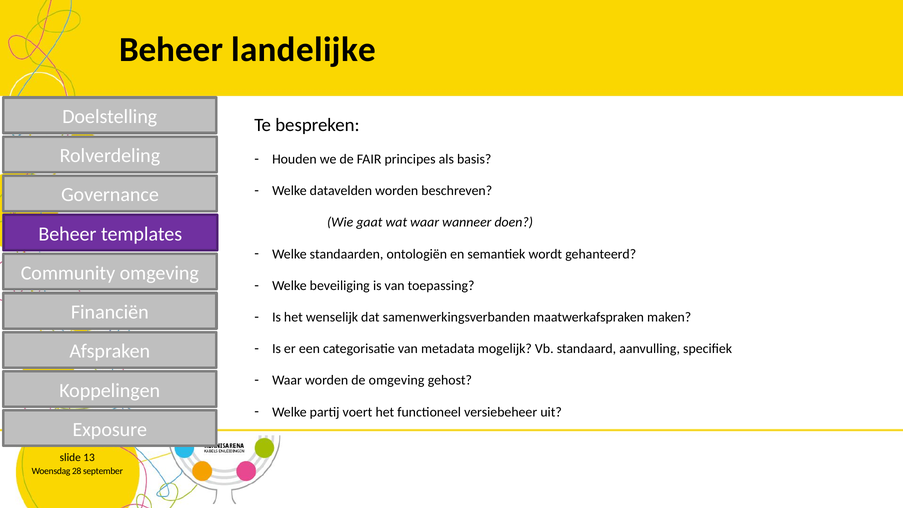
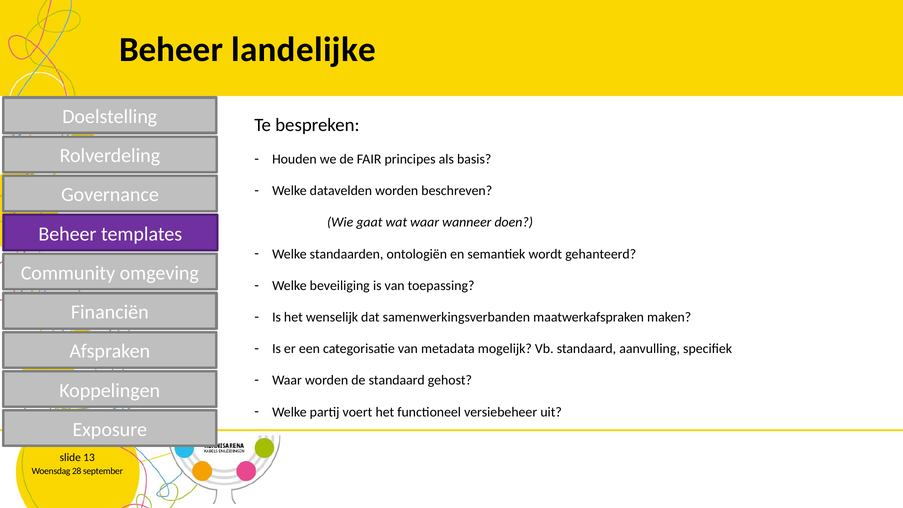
de omgeving: omgeving -> standaard (397, 380)
